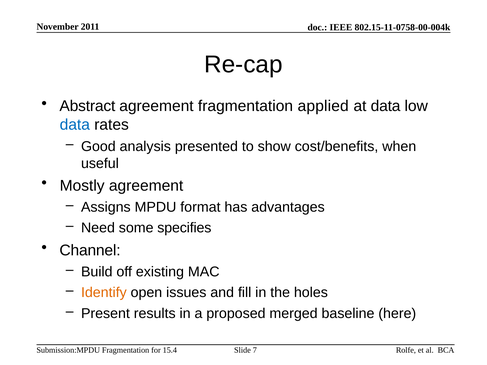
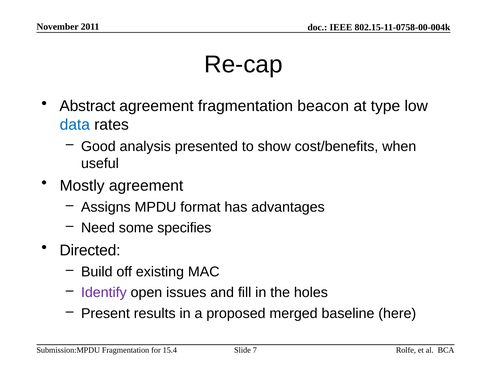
applied: applied -> beacon (323, 106)
at data: data -> type (386, 106)
Channel: Channel -> Directed (90, 250)
Identify colour: orange -> purple (104, 293)
